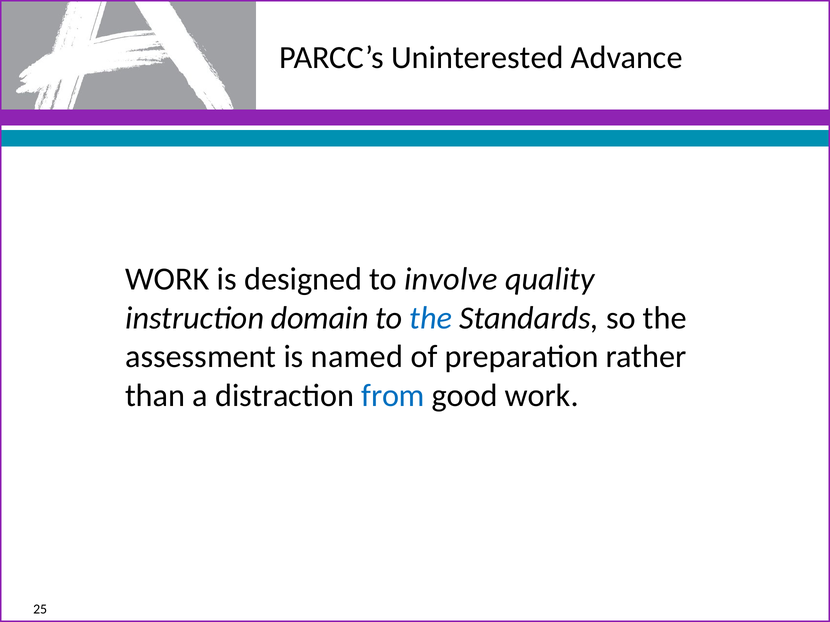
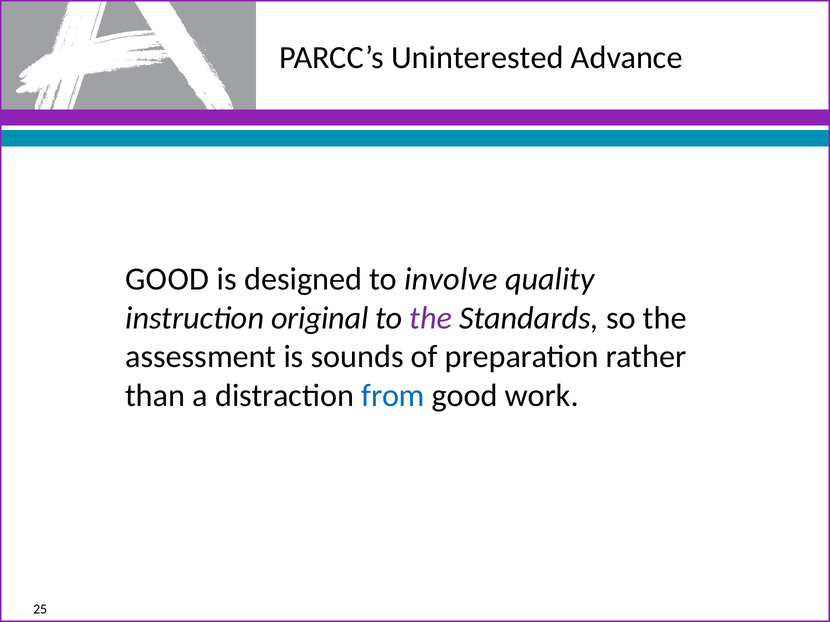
WORK: WORK -> GOOD (167, 280)
domain: domain -> original (320, 318)
the colour: blue -> purple (431, 318)
named: named -> sounds (357, 357)
